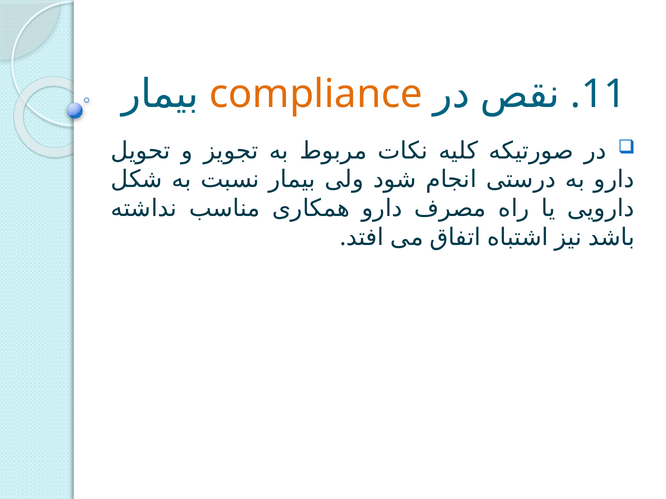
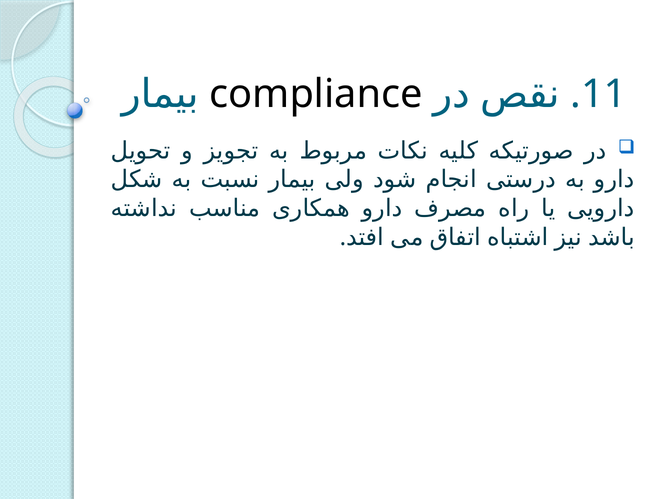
compliance colour: orange -> black (316, 94)
